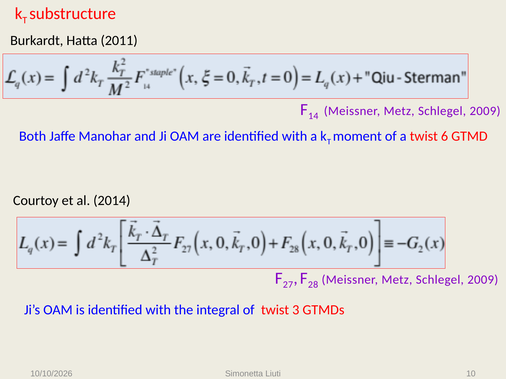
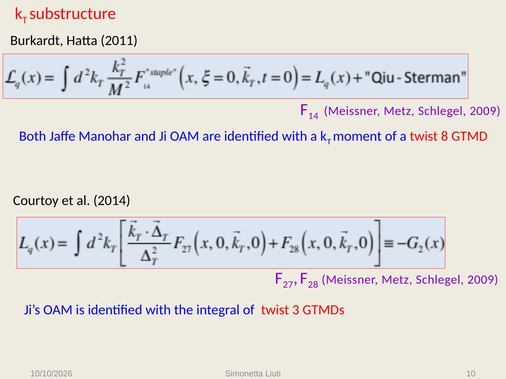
6: 6 -> 8 (445, 136)
